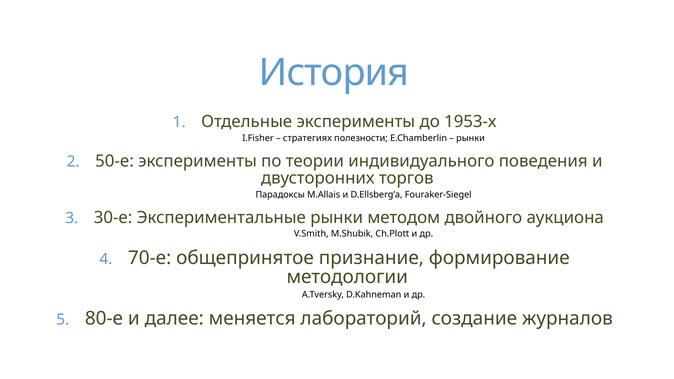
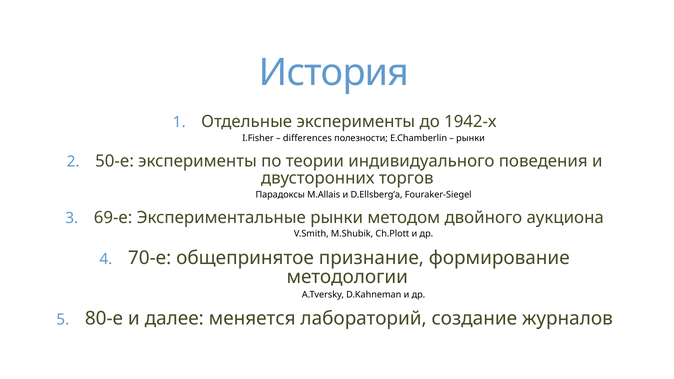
1953-х: 1953-х -> 1942-х (470, 122)
стратегиях: стратегиях -> differences (307, 138)
30-е: 30-е -> 69-е (113, 218)
